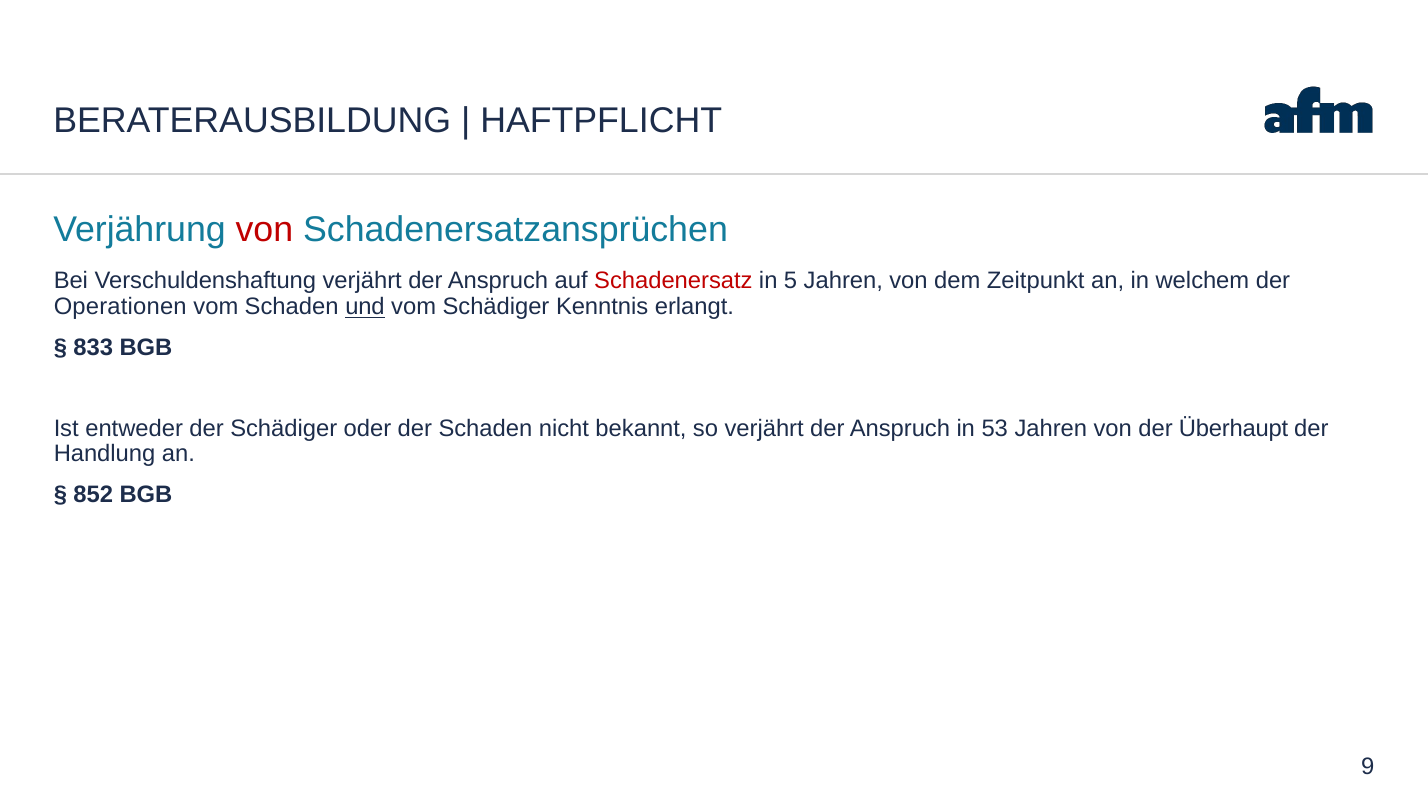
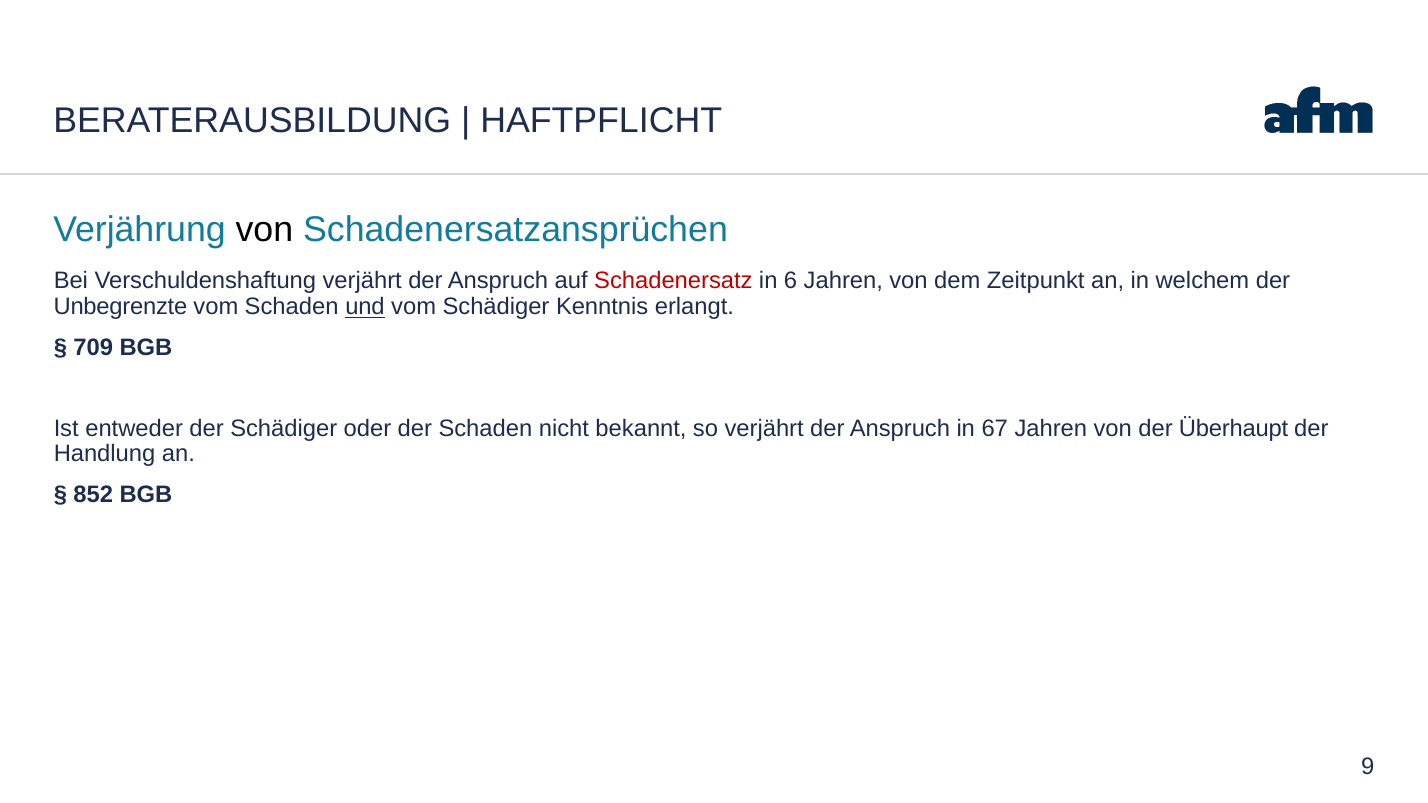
von colour: red -> black (264, 230)
5: 5 -> 6 (791, 281)
Operationen: Operationen -> Unbegrenzte (120, 307)
833: 833 -> 709 (93, 347)
53: 53 -> 67 (995, 429)
